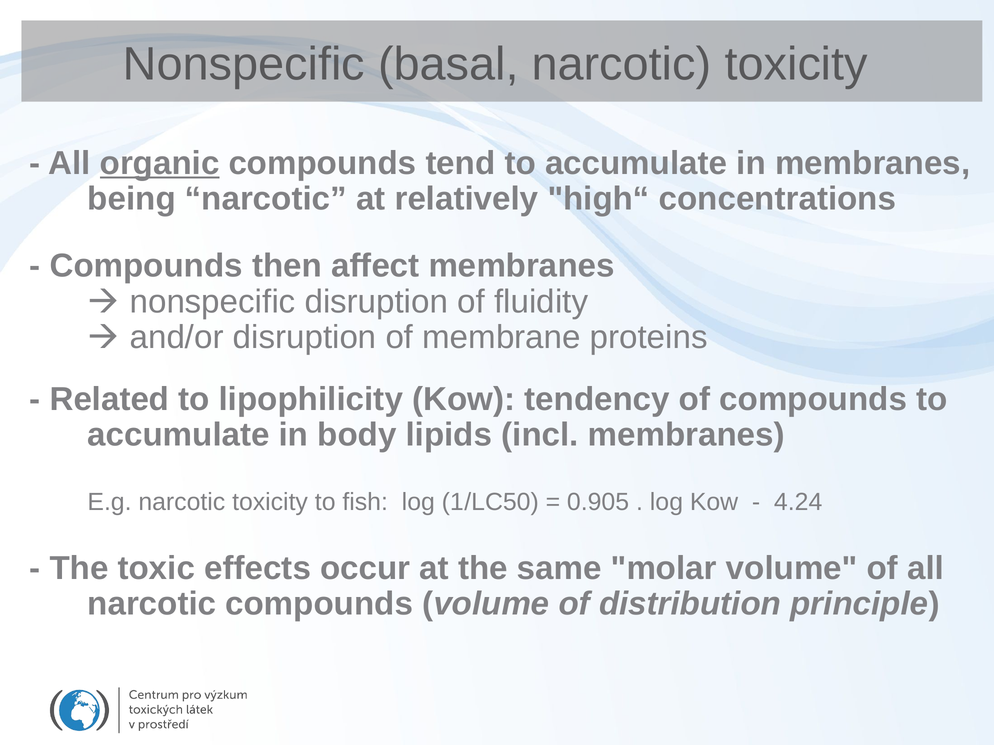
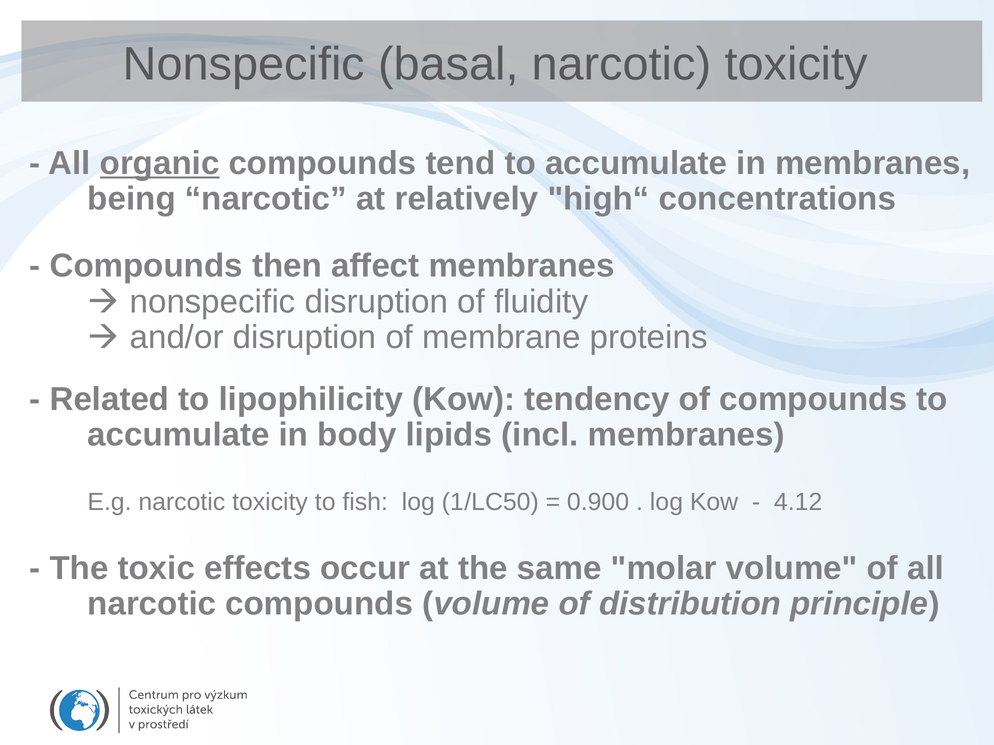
0.905: 0.905 -> 0.900 (598, 502)
4.24: 4.24 -> 4.12 (798, 502)
